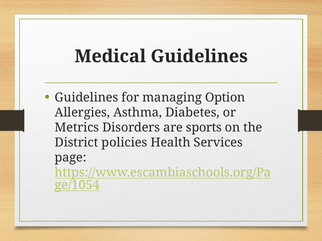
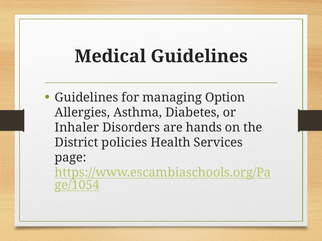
Metrics: Metrics -> Inhaler (77, 128)
sports: sports -> hands (204, 128)
